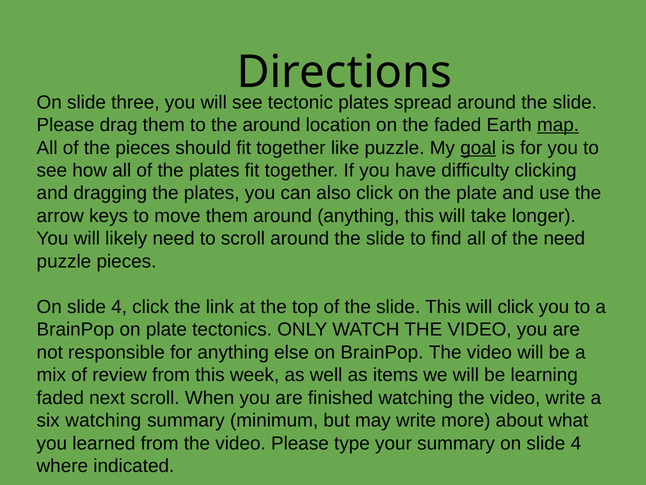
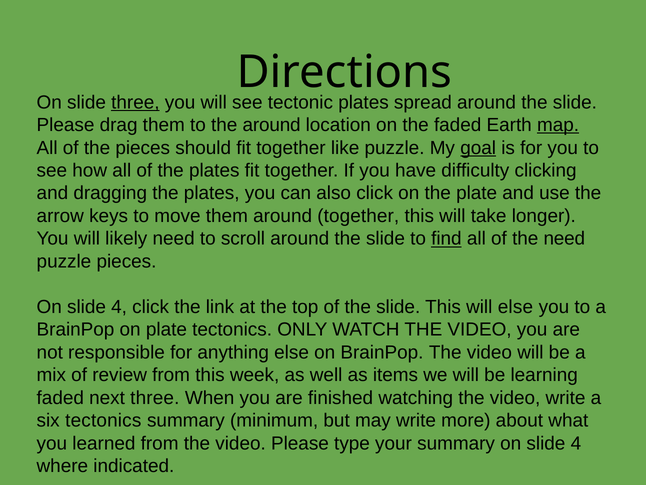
three underline: none -> present (135, 102)
around anything: anything -> together (358, 216)
find underline: none -> present (446, 238)
will click: click -> else (515, 307)
next scroll: scroll -> three (155, 397)
six watching: watching -> tectonics (103, 420)
